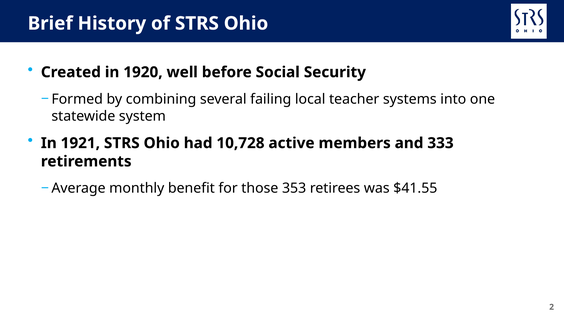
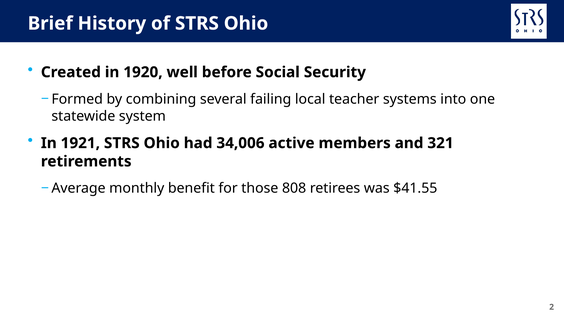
10,728: 10,728 -> 34,006 (240, 143)
333: 333 -> 321 (441, 143)
353: 353 -> 808 (294, 188)
